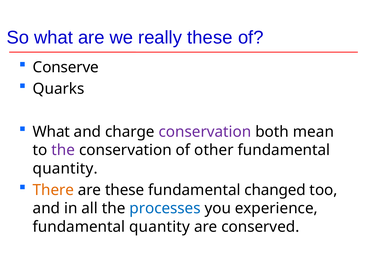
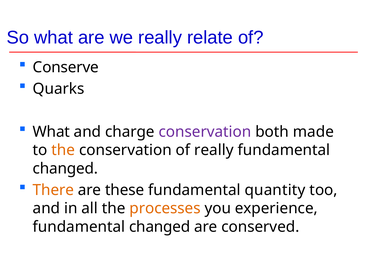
really these: these -> relate (210, 37)
mean: mean -> made (313, 131)
the colour: purple -> orange (63, 150)
of other: other -> really (214, 150)
quantity: quantity -> changed (65, 168)
changed: changed -> quantity (275, 189)
processes colour: blue -> orange (165, 208)
quantity: quantity -> changed (160, 226)
